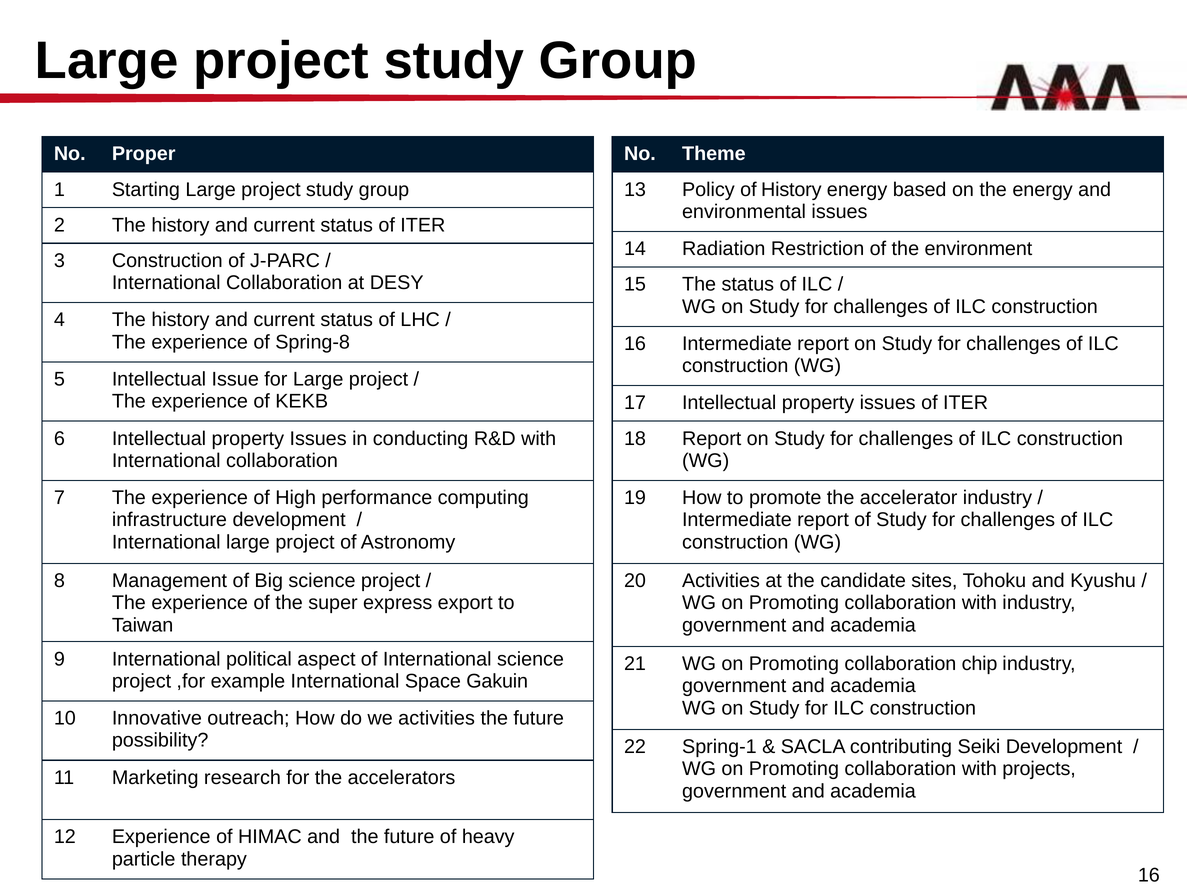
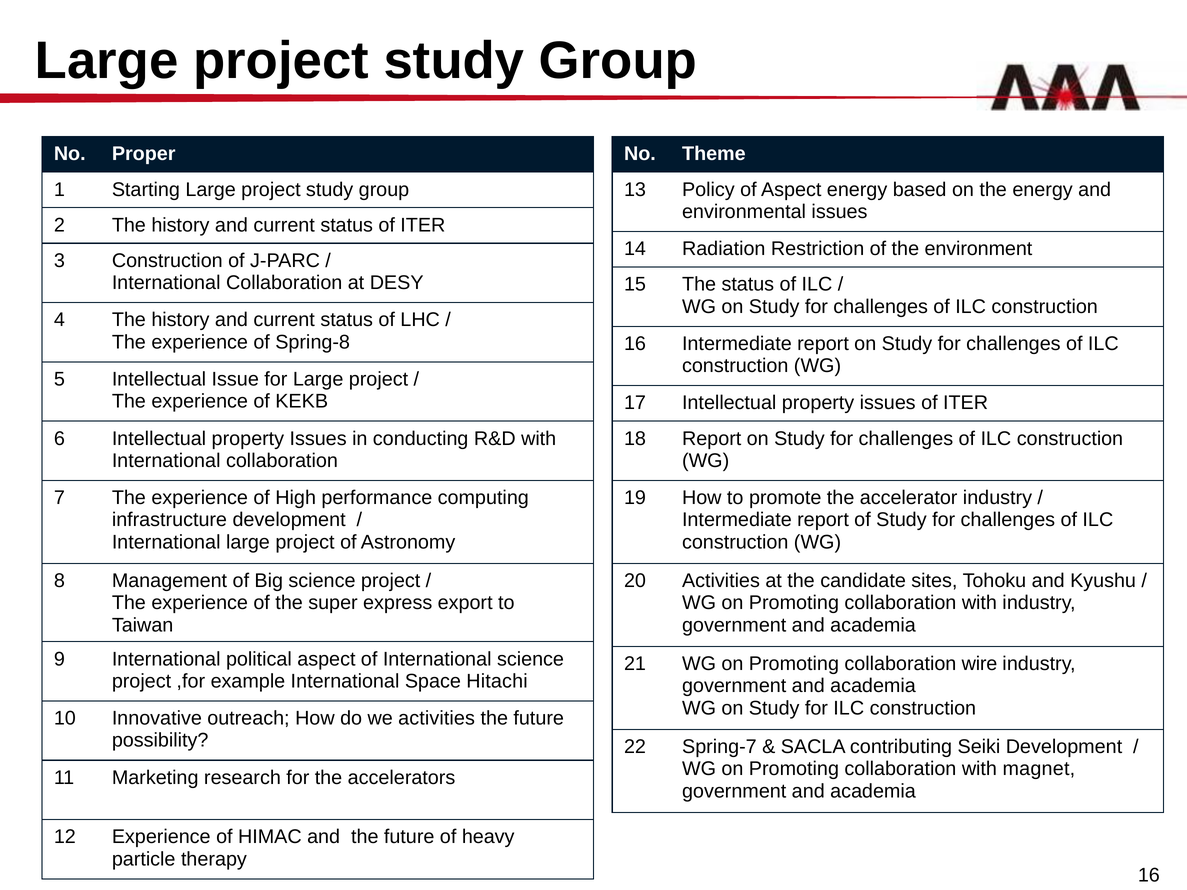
of History: History -> Aspect (791, 190)
chip: chip -> wire (980, 664)
Gakuin: Gakuin -> Hitachi (497, 681)
Spring-1: Spring-1 -> Spring-7 (719, 747)
projects: projects -> magnet (1039, 769)
